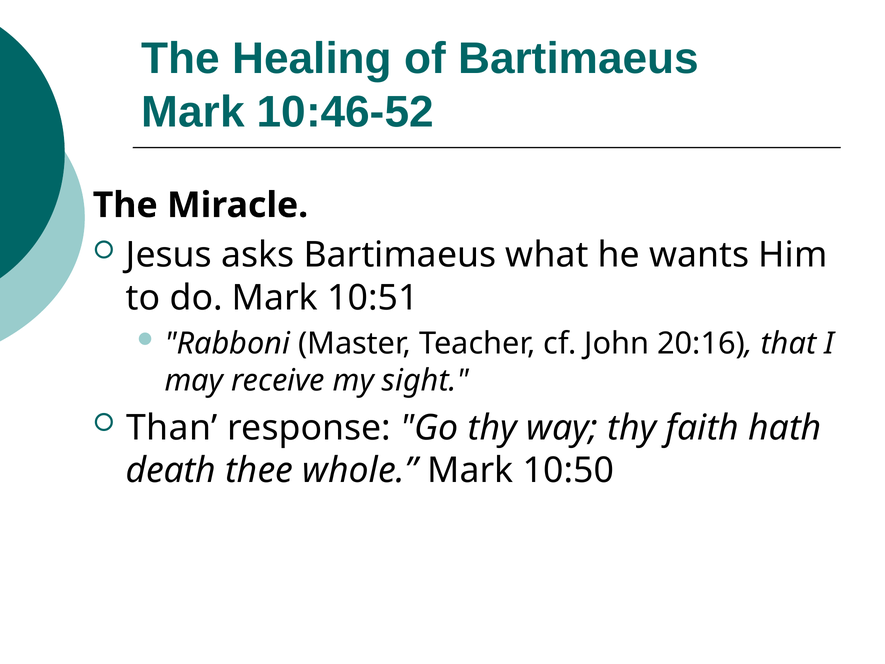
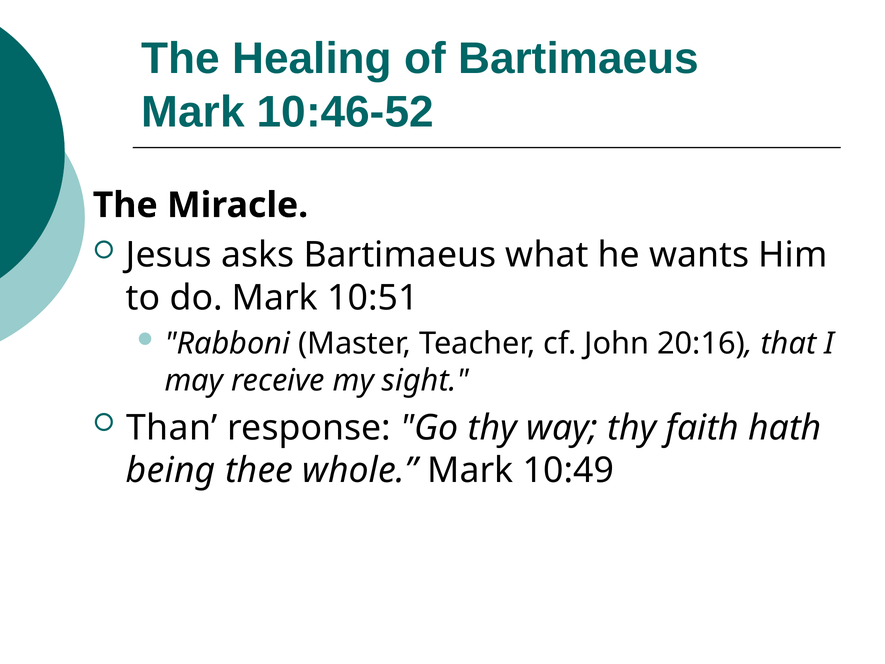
death: death -> being (171, 470)
10:50: 10:50 -> 10:49 (568, 470)
